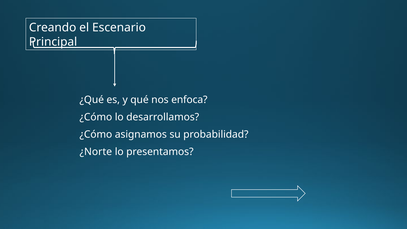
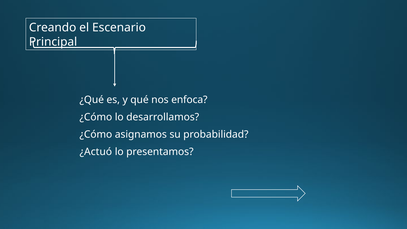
¿Norte: ¿Norte -> ¿Actuó (96, 152)
